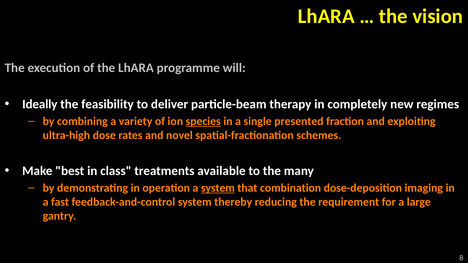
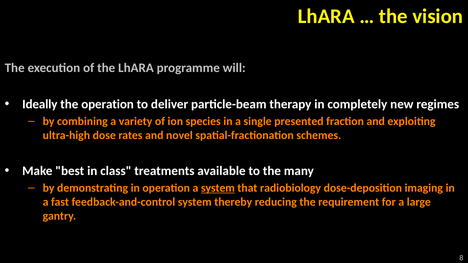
the feasibility: feasibility -> operation (108, 104)
species underline: present -> none (203, 121)
combination: combination -> radiobiology (291, 188)
